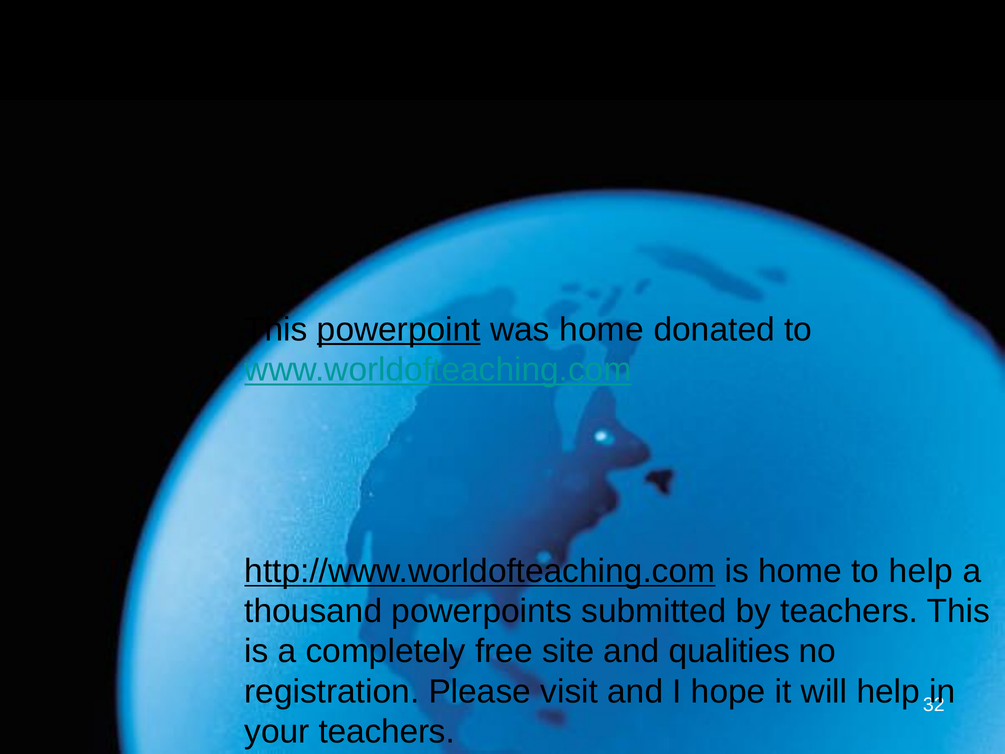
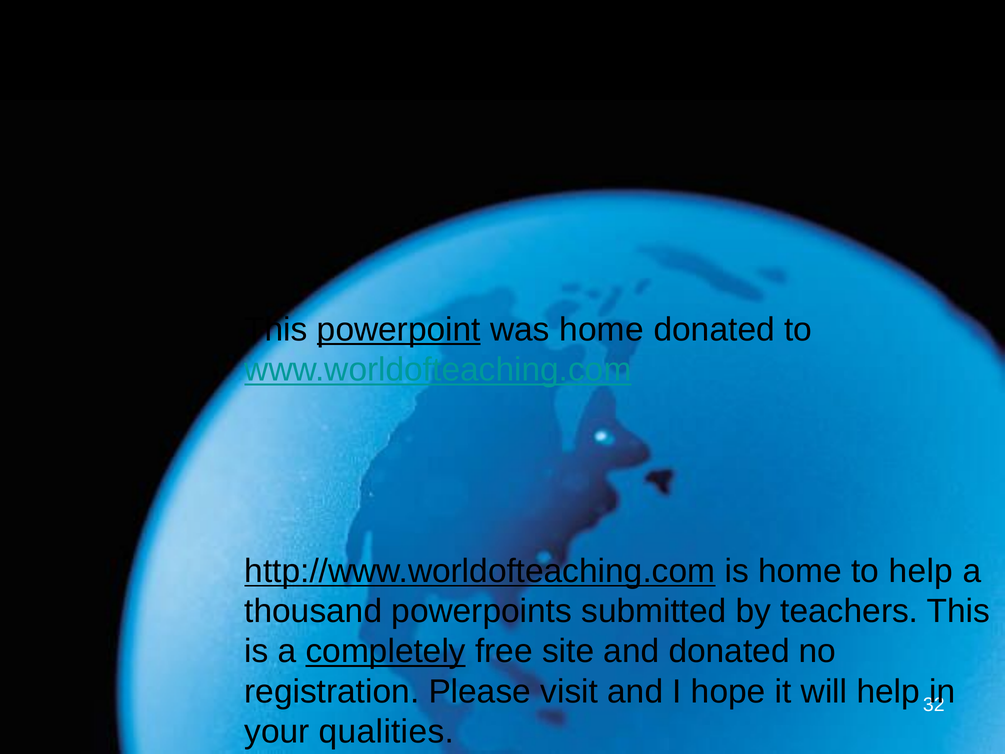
completely underline: none -> present (386, 651)
and qualities: qualities -> donated (729, 651)
your teachers: teachers -> qualities (387, 732)
